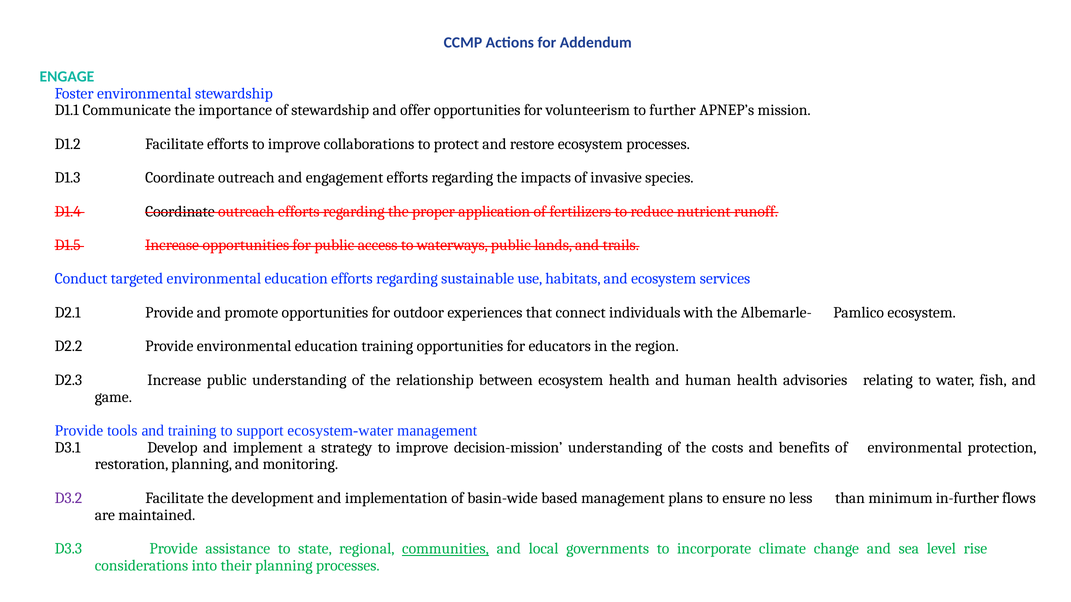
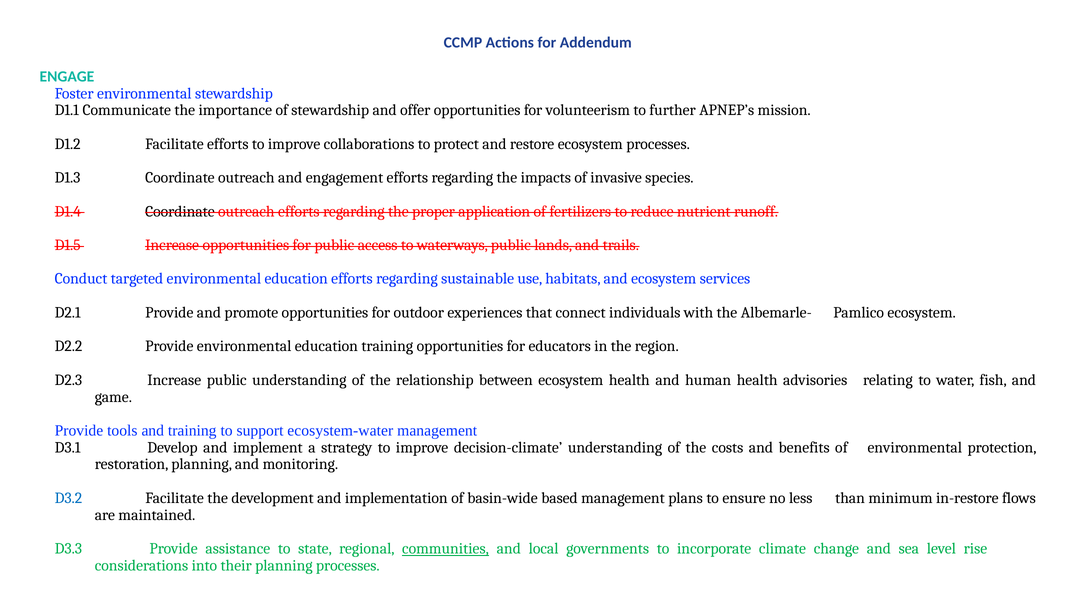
decision-mission: decision-mission -> decision-climate (508, 448)
D3.2 colour: purple -> blue (68, 498)
in-further: in-further -> in-restore (967, 498)
